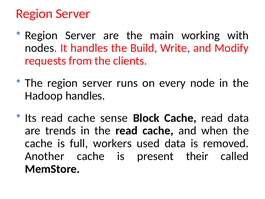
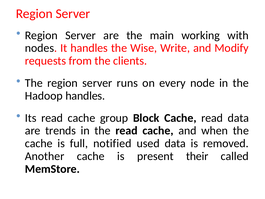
Build: Build -> Wise (144, 48)
sense: sense -> group (114, 118)
workers: workers -> notified (112, 143)
